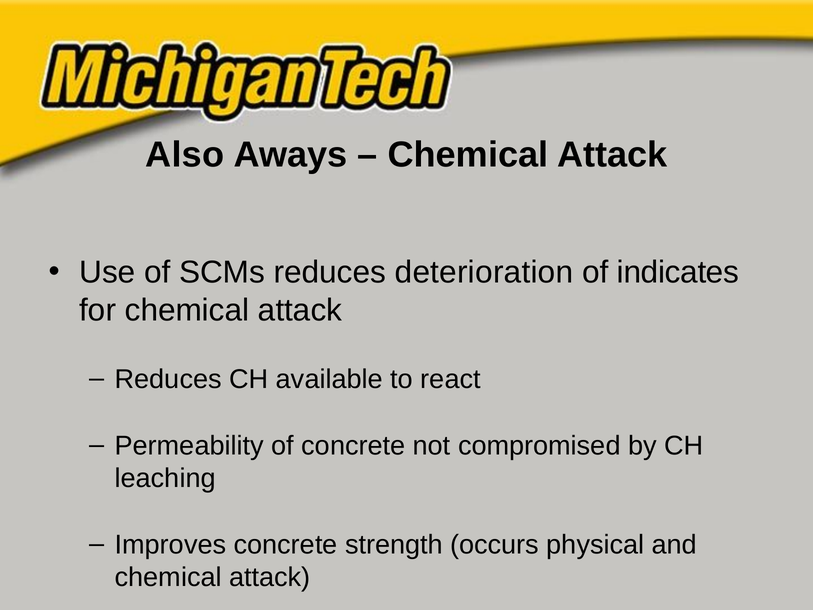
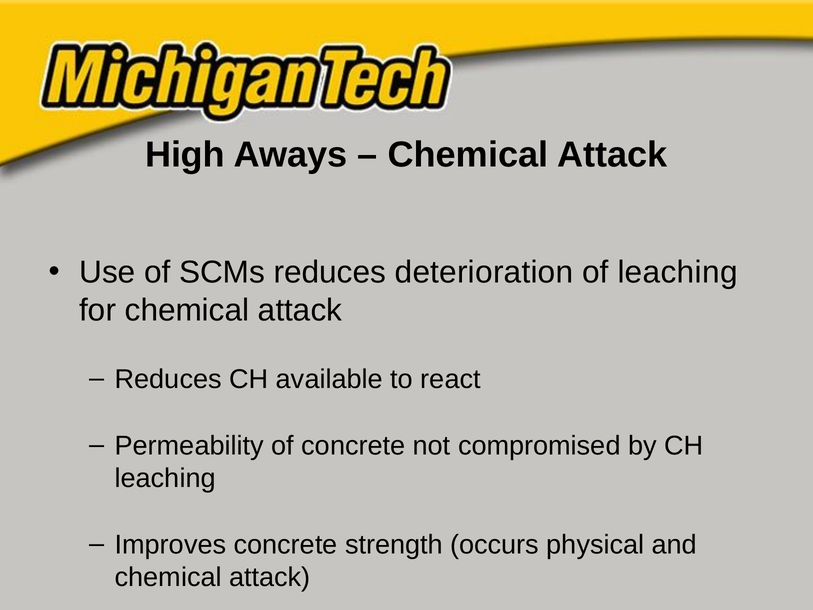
Also: Also -> High (185, 155)
of indicates: indicates -> leaching (678, 272)
